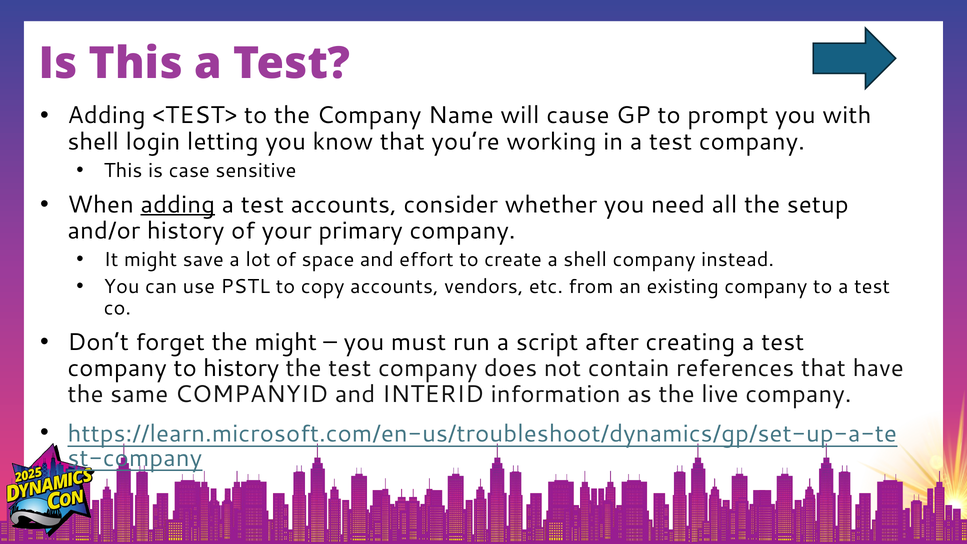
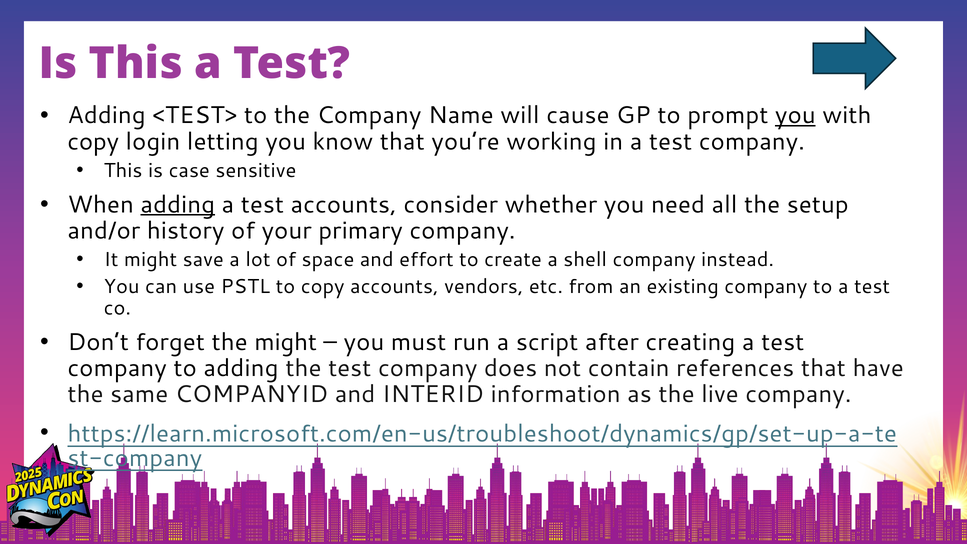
you underline: none -> present (795, 115)
shell: shell -> copy (93, 142)
to history: history -> adding (241, 368)
